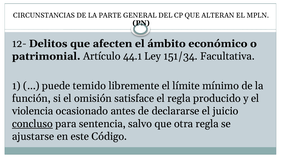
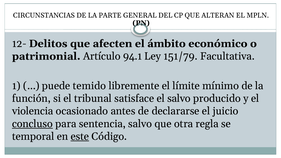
44.1: 44.1 -> 94.1 (133, 56)
151/34: 151/34 -> 151/79 (181, 56)
omisión: omisión -> tribunal (93, 98)
el regla: regla -> salvo (179, 98)
ajustarse: ajustarse -> temporal (33, 136)
este underline: none -> present (80, 136)
